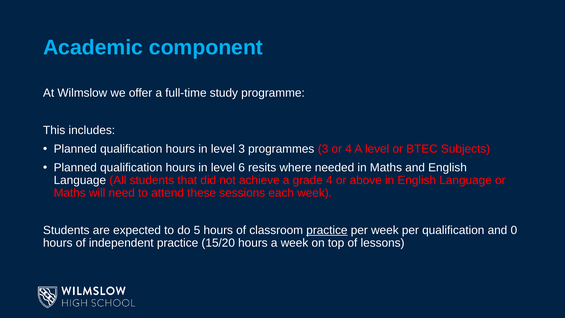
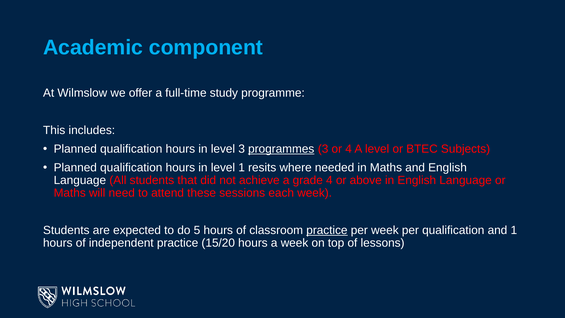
programmes underline: none -> present (281, 149)
level 6: 6 -> 1 (242, 167)
and 0: 0 -> 1 (514, 230)
